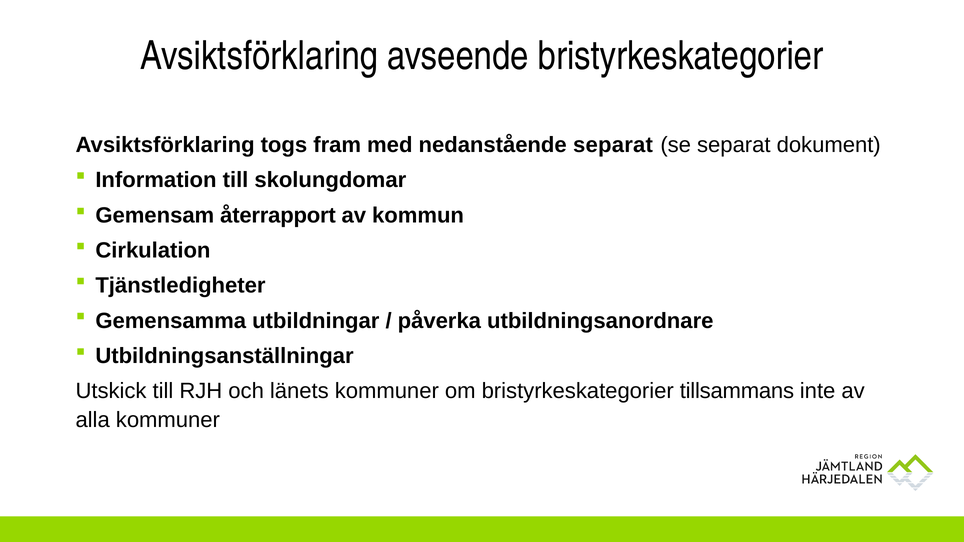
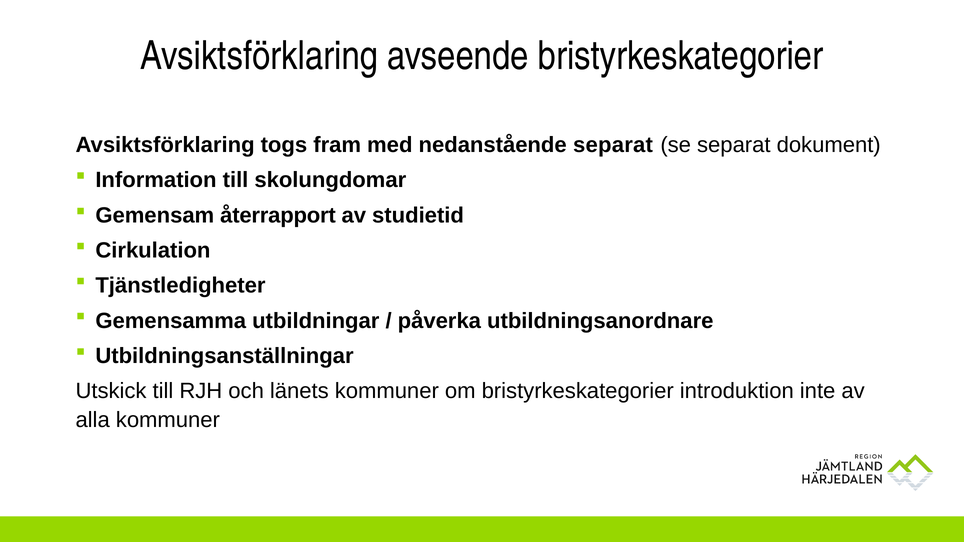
kommun: kommun -> studietid (418, 215)
tillsammans: tillsammans -> introduktion (737, 391)
